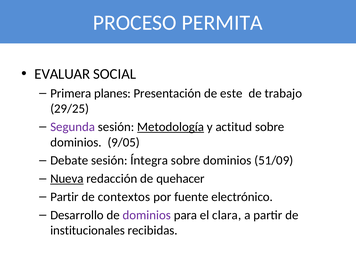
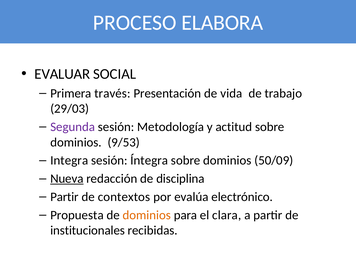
PERMITA: PERMITA -> ELABORA (222, 23)
planes: planes -> través (112, 93)
este: este -> vida (231, 93)
29/25: 29/25 -> 29/03 (70, 109)
Metodología underline: present -> none (171, 127)
9/05: 9/05 -> 9/53 (124, 142)
Debate: Debate -> Integra (69, 160)
51/09: 51/09 -> 50/09 (274, 160)
quehacer: quehacer -> disciplina (180, 179)
fuente: fuente -> evalúa (191, 197)
Desarrollo: Desarrollo -> Propuesta (77, 215)
dominios colour: purple -> orange (147, 215)
